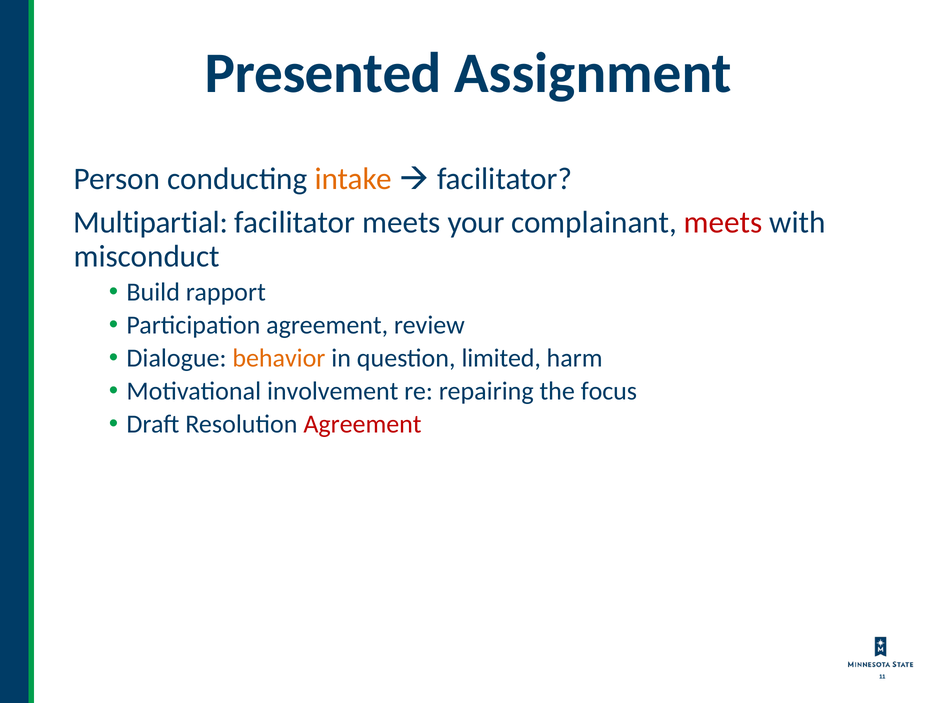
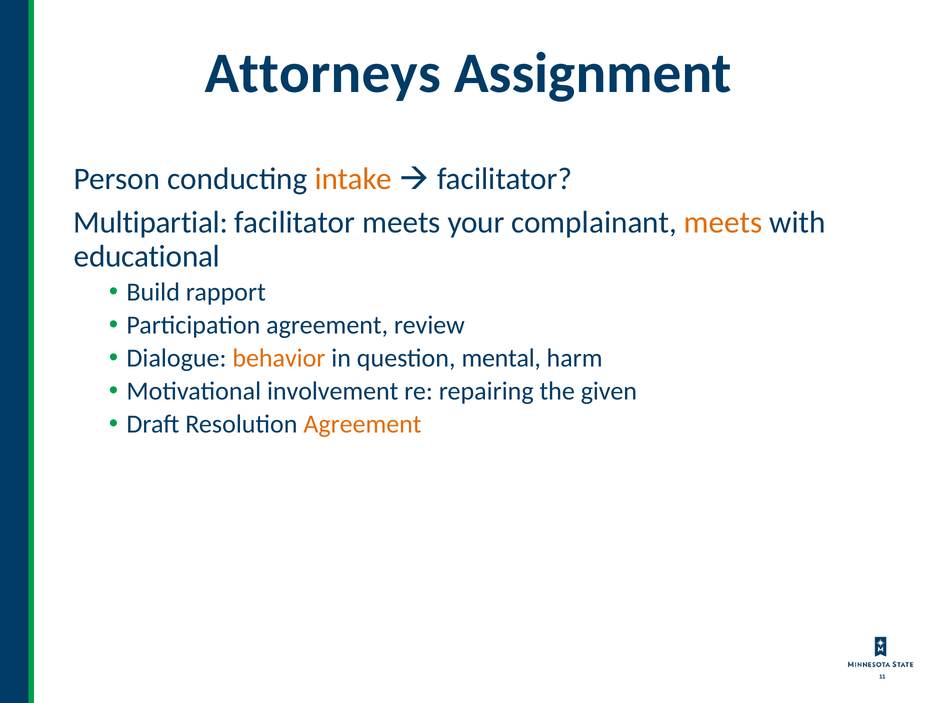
Presented: Presented -> Attorneys (323, 74)
meets colour: red -> orange (723, 223)
misconduct: misconduct -> educational (147, 256)
limited: limited -> mental (501, 358)
focus: focus -> given (609, 391)
Agreement colour: red -> orange (362, 424)
